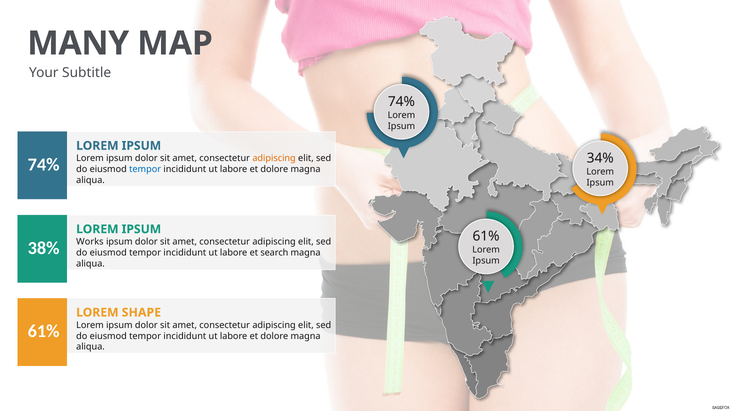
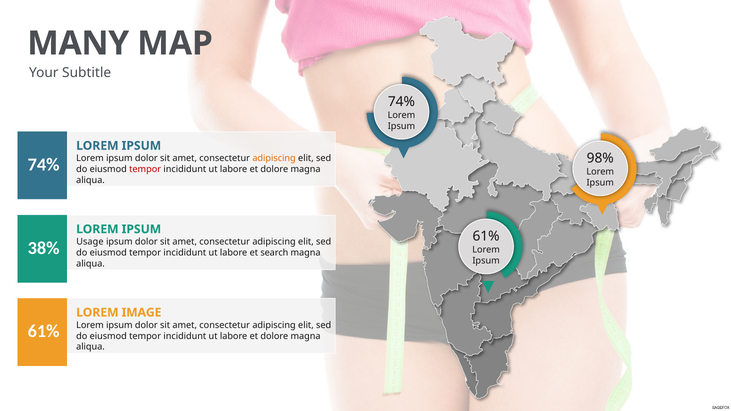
34%: 34% -> 98% (600, 158)
tempor colour: blue -> red (145, 169)
Works: Works -> Usage (90, 242)
SHAPE: SHAPE -> IMAGE (141, 313)
